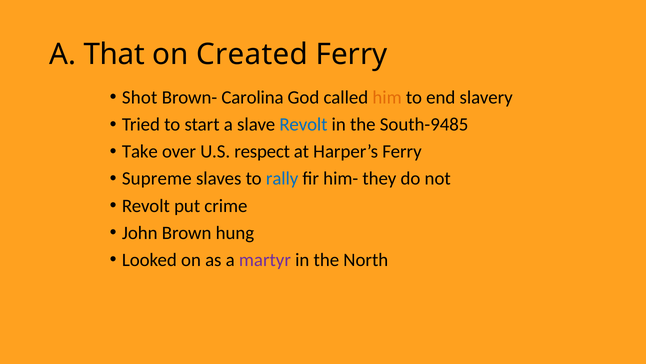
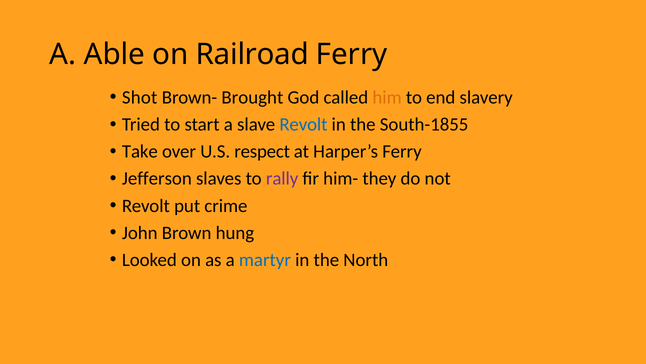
That: That -> Able (114, 54)
Created: Created -> Railroad (252, 54)
Carolina: Carolina -> Brought (252, 97)
South-9485: South-9485 -> South-1855 (424, 124)
Supreme: Supreme -> Jefferson (157, 178)
rally colour: blue -> purple (282, 178)
martyr colour: purple -> blue (265, 260)
